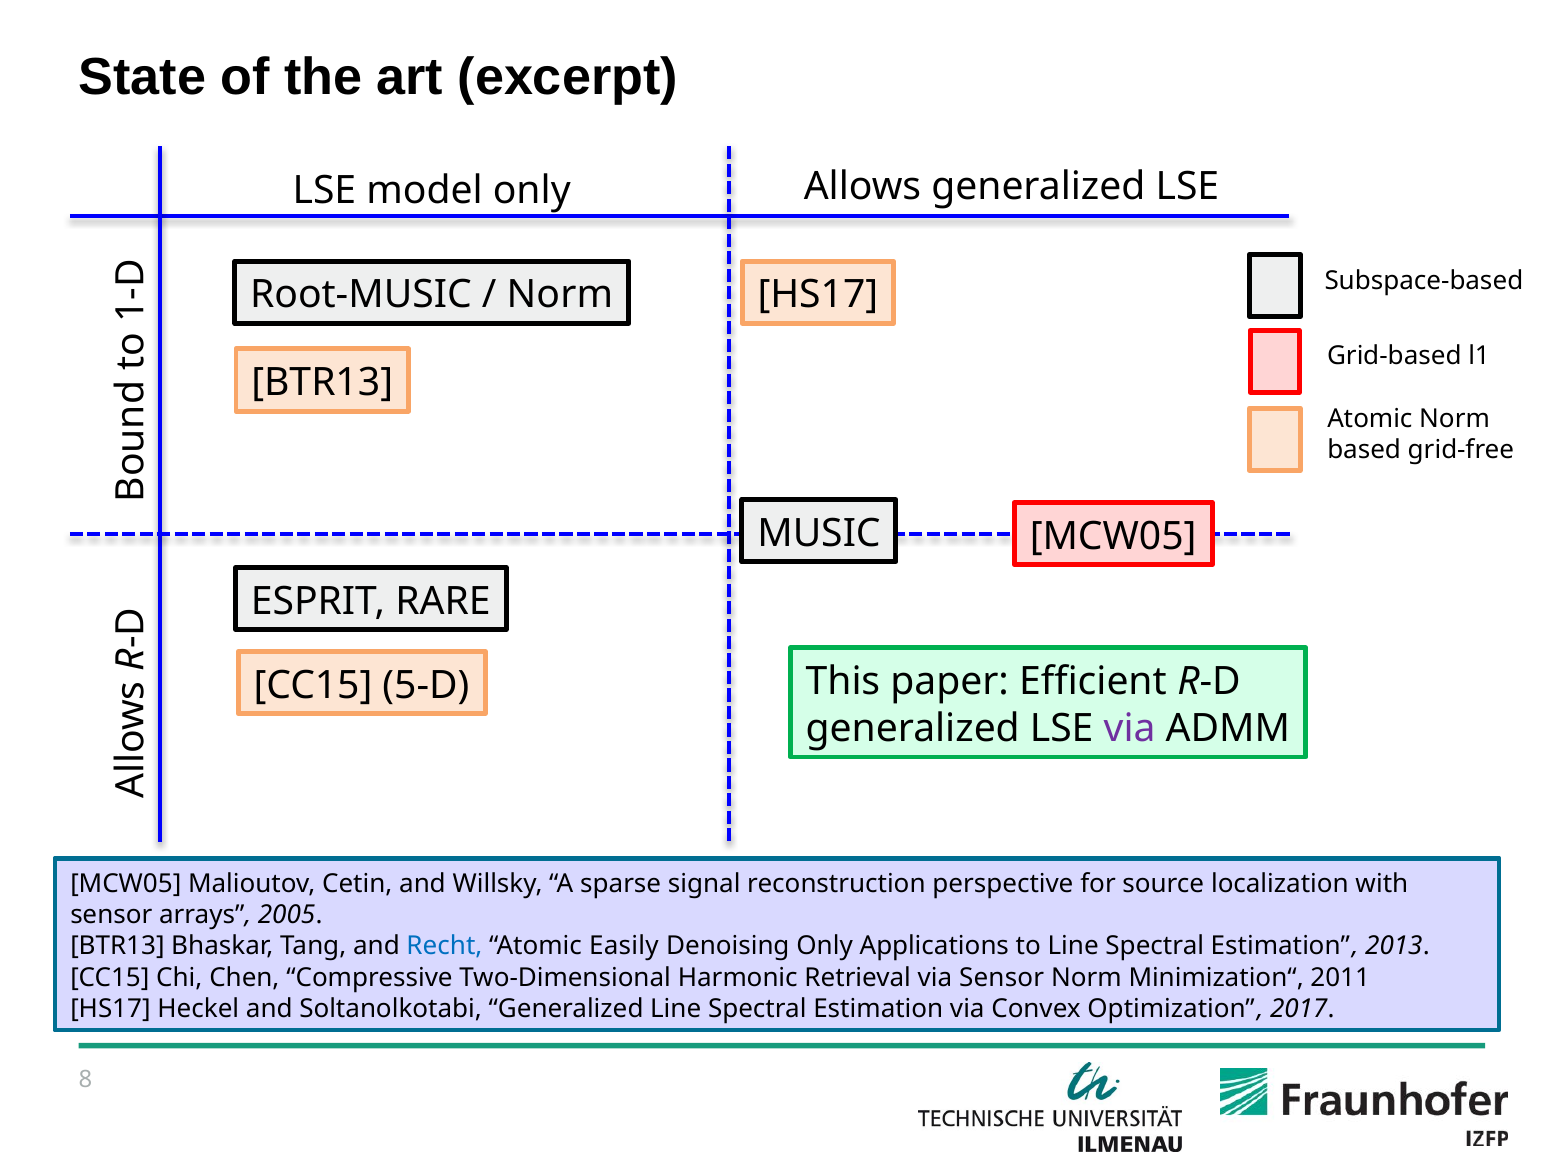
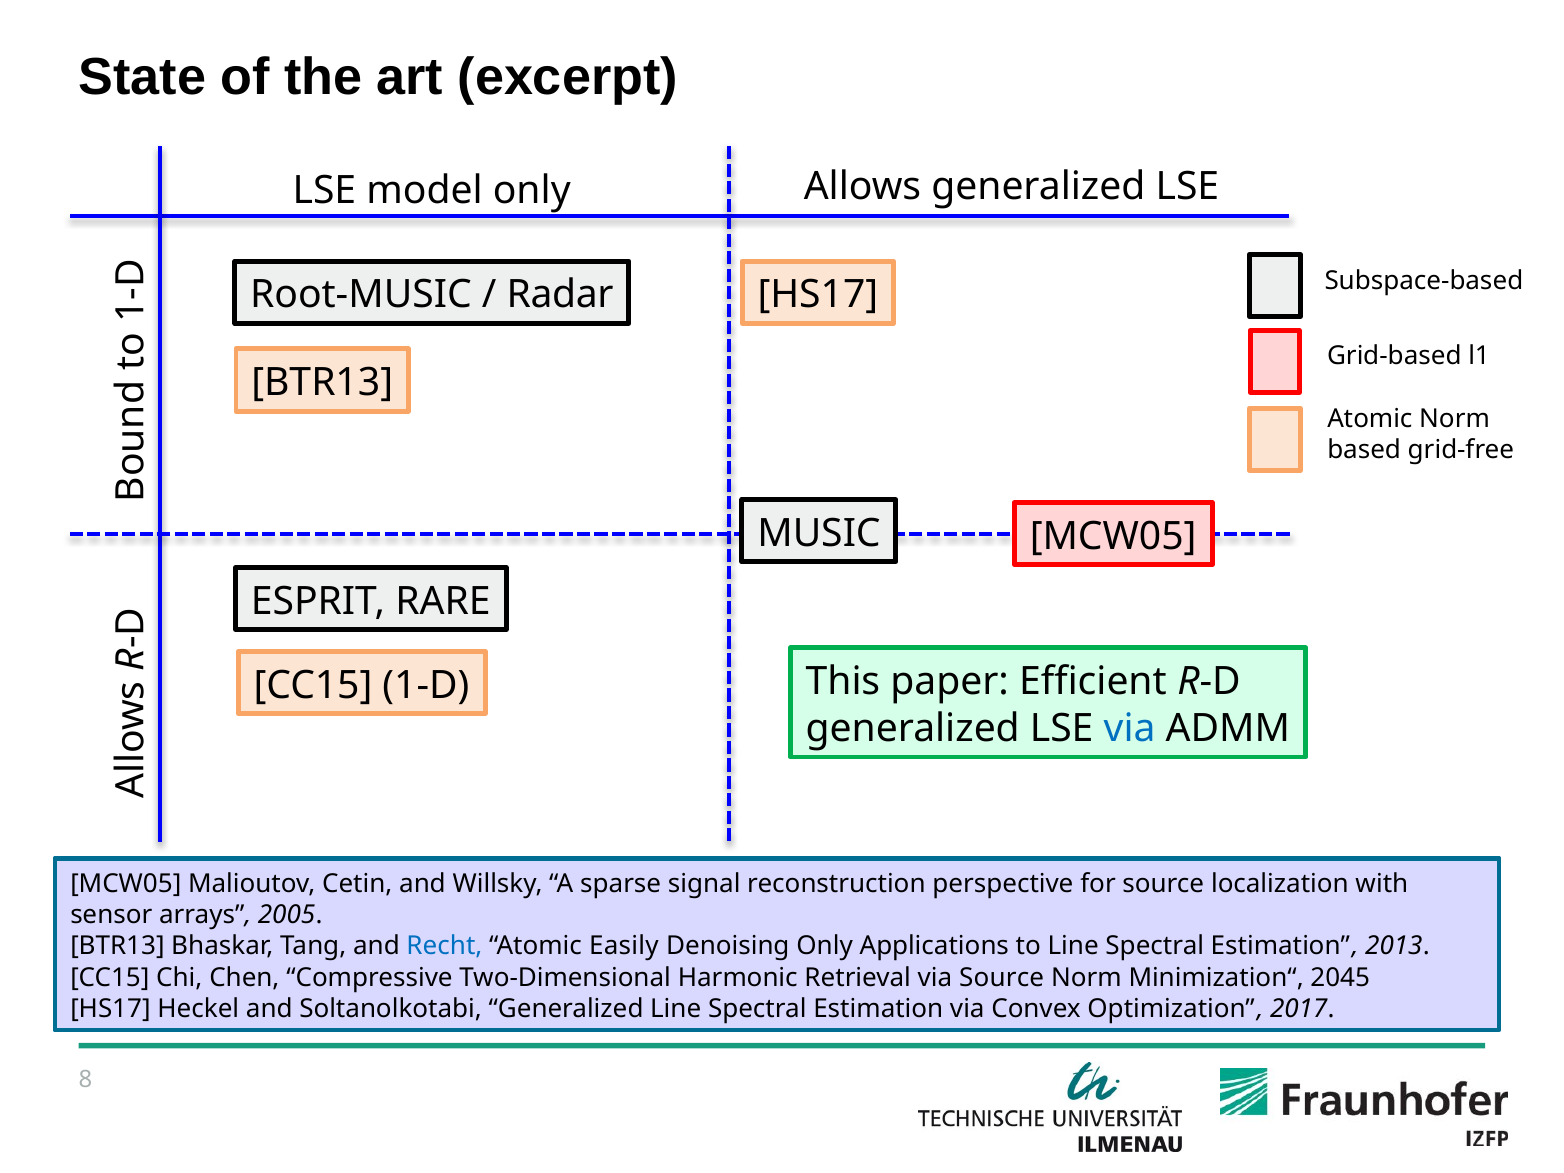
Norm: Norm -> Radar (560, 295)
5-D: 5-D -> 1-D (426, 685)
via colour: purple -> blue (1130, 729)
via Sensor: Sensor -> Source (1002, 977)
2011: 2011 -> 2045 (1340, 977)
